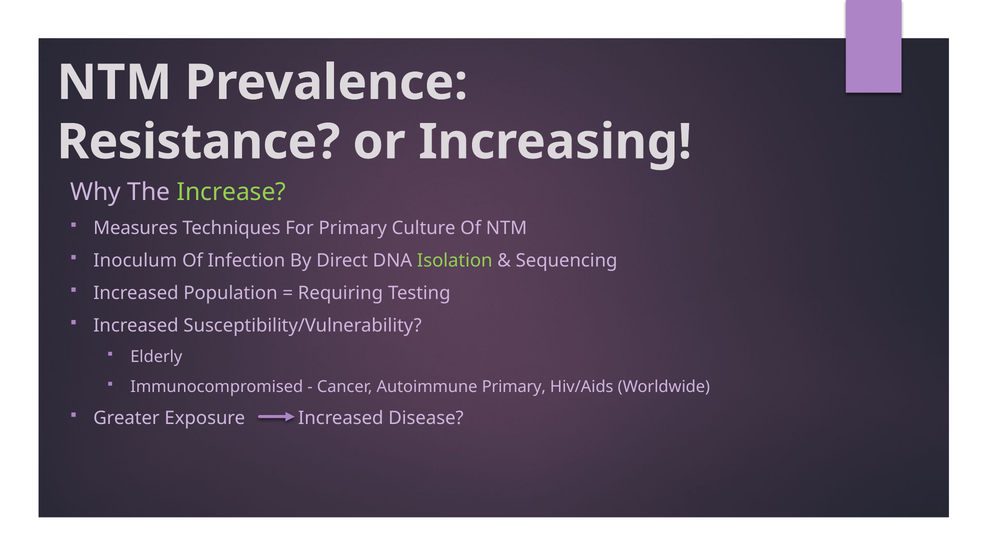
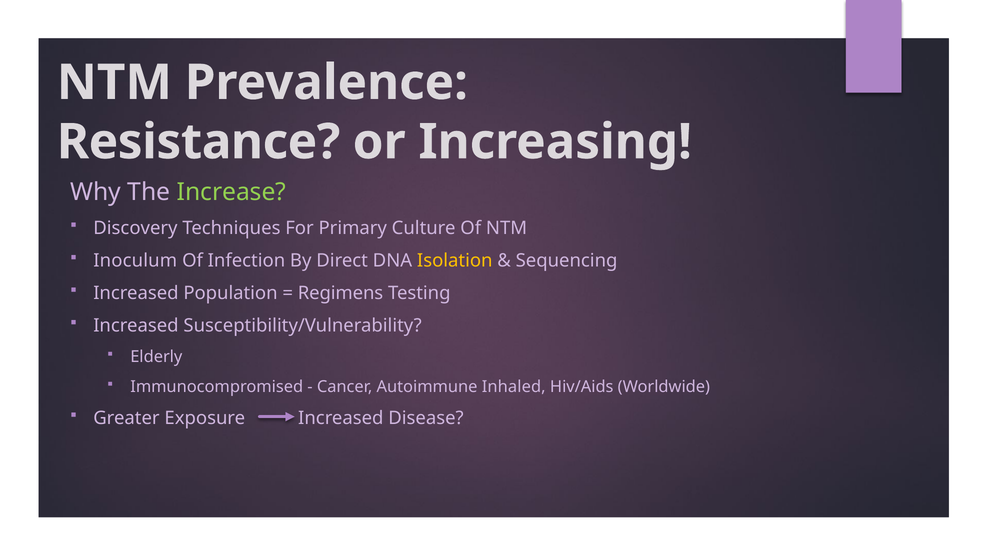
Measures: Measures -> Discovery (135, 228)
Isolation colour: light green -> yellow (455, 260)
Requiring: Requiring -> Regimens (341, 293)
Autoimmune Primary: Primary -> Inhaled (514, 387)
